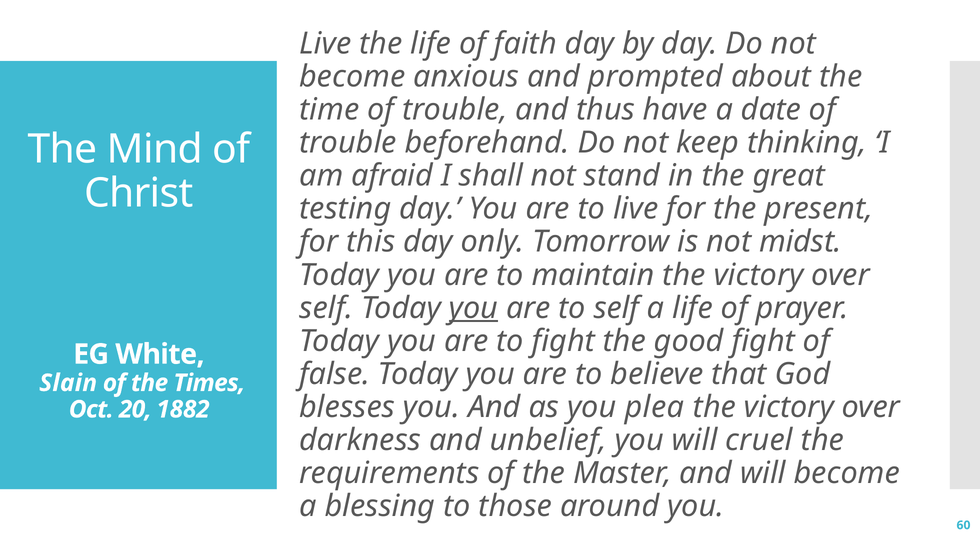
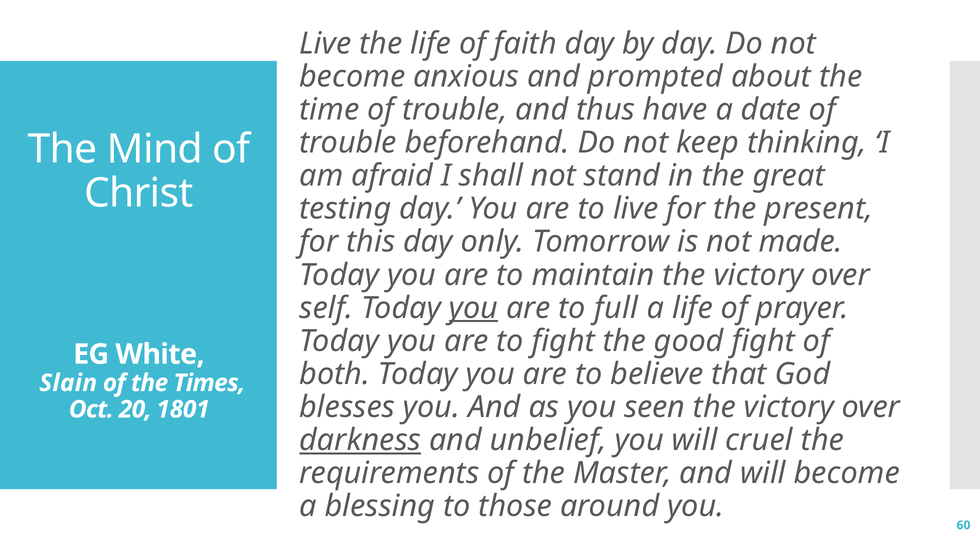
midst: midst -> made (801, 242)
to self: self -> full (616, 308)
false: false -> both (335, 374)
plea: plea -> seen (655, 407)
1882: 1882 -> 1801 (183, 410)
darkness underline: none -> present (360, 440)
